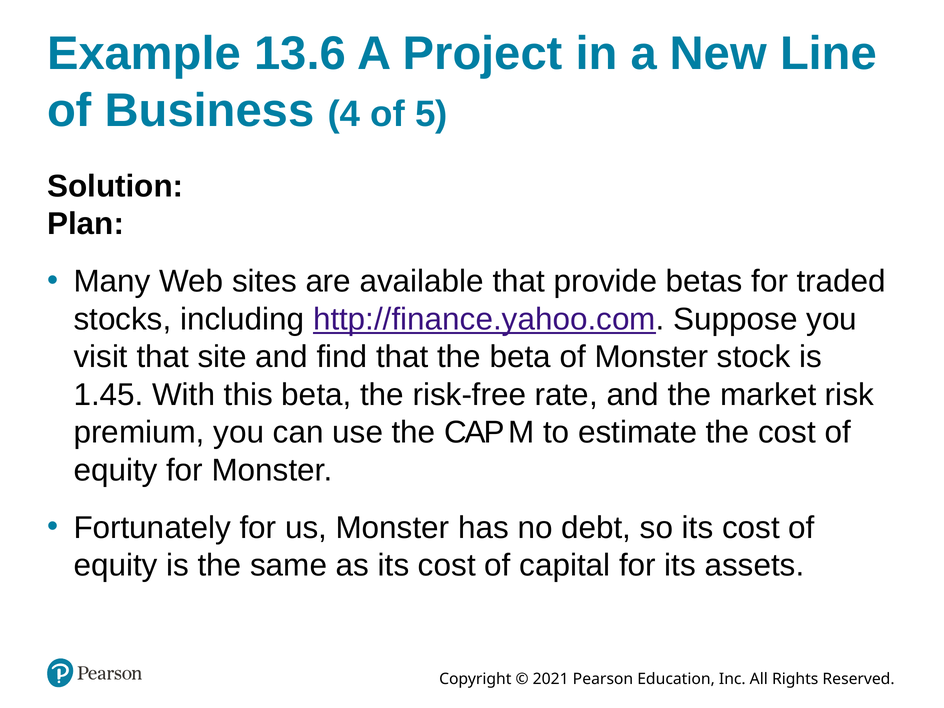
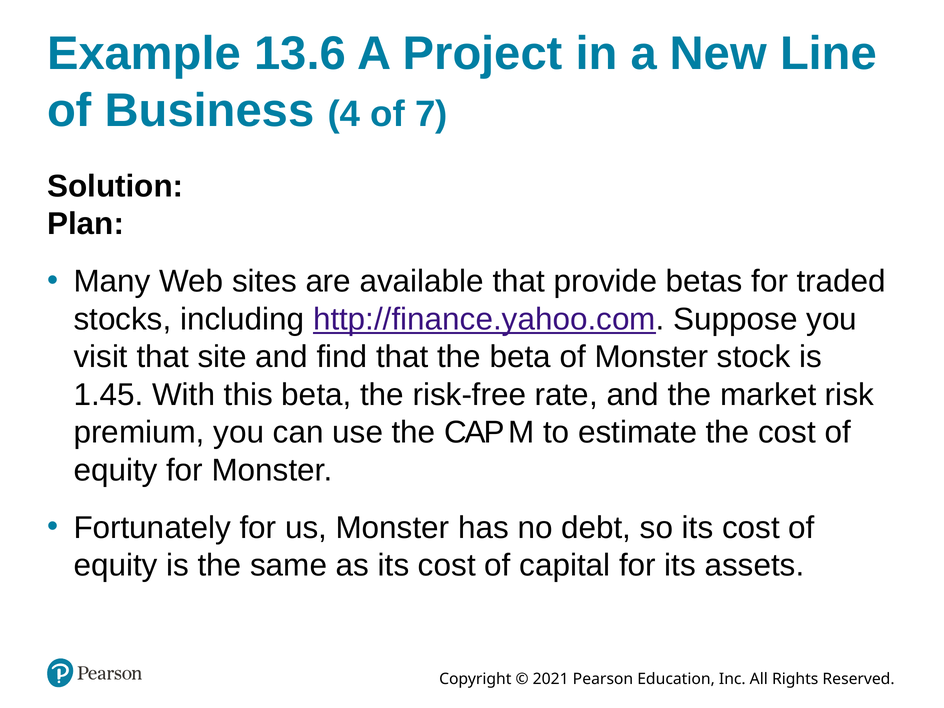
5: 5 -> 7 (431, 114)
